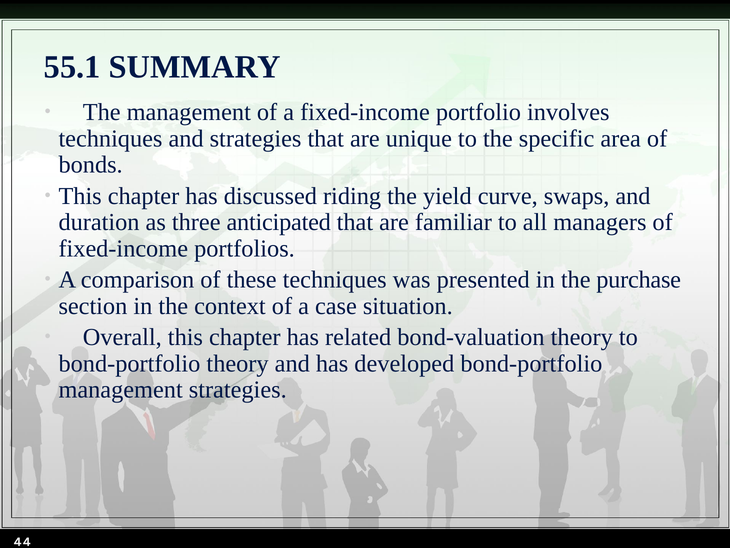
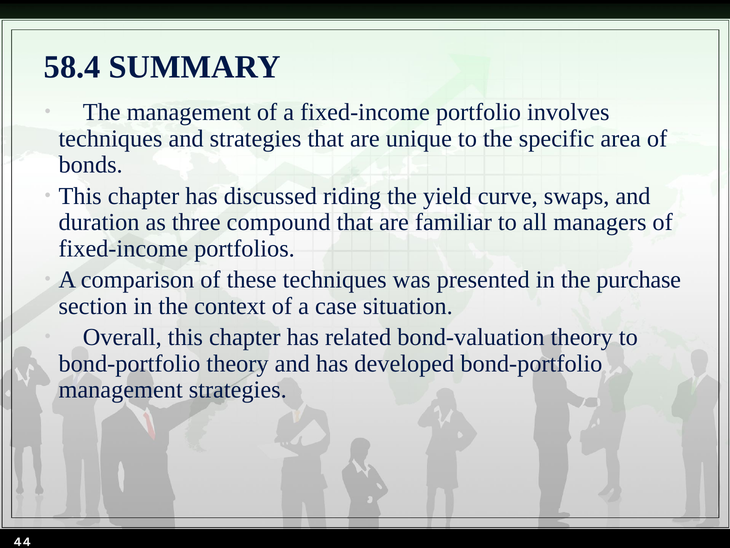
55.1: 55.1 -> 58.4 (72, 67)
anticipated: anticipated -> compound (279, 222)
